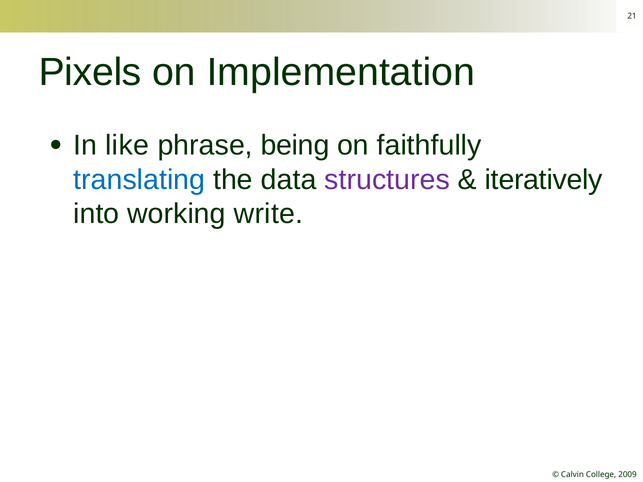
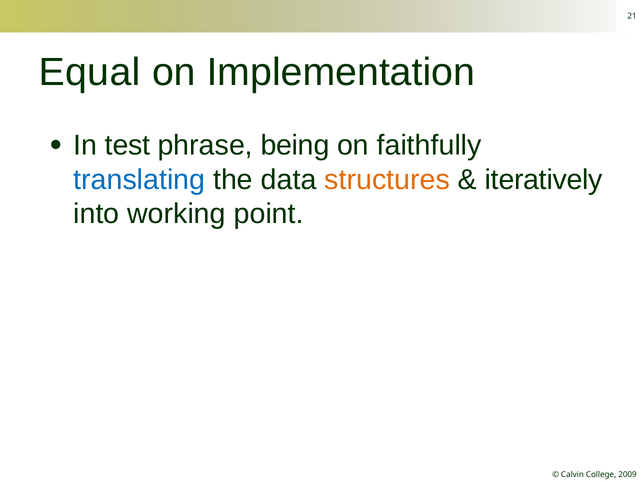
Pixels: Pixels -> Equal (90, 72)
like: like -> test (127, 146)
structures colour: purple -> orange (387, 180)
write: write -> point (269, 214)
